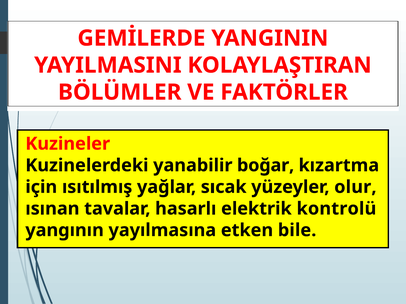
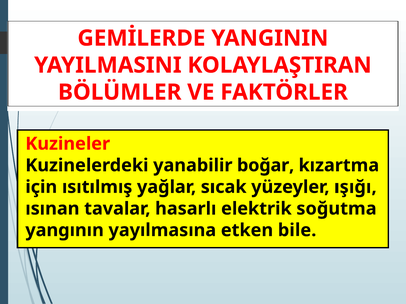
olur: olur -> ışığı (355, 187)
kontrolü: kontrolü -> soğutma (336, 209)
